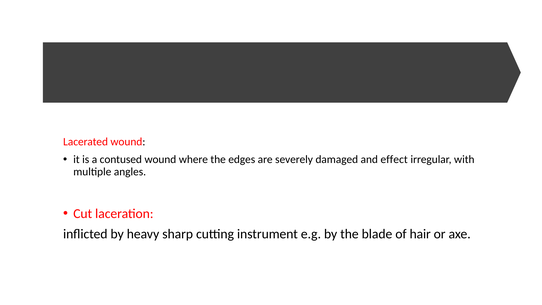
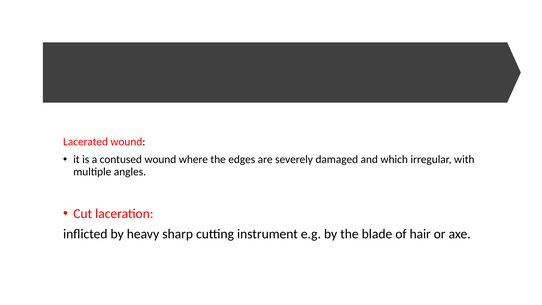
effect: effect -> which (394, 159)
